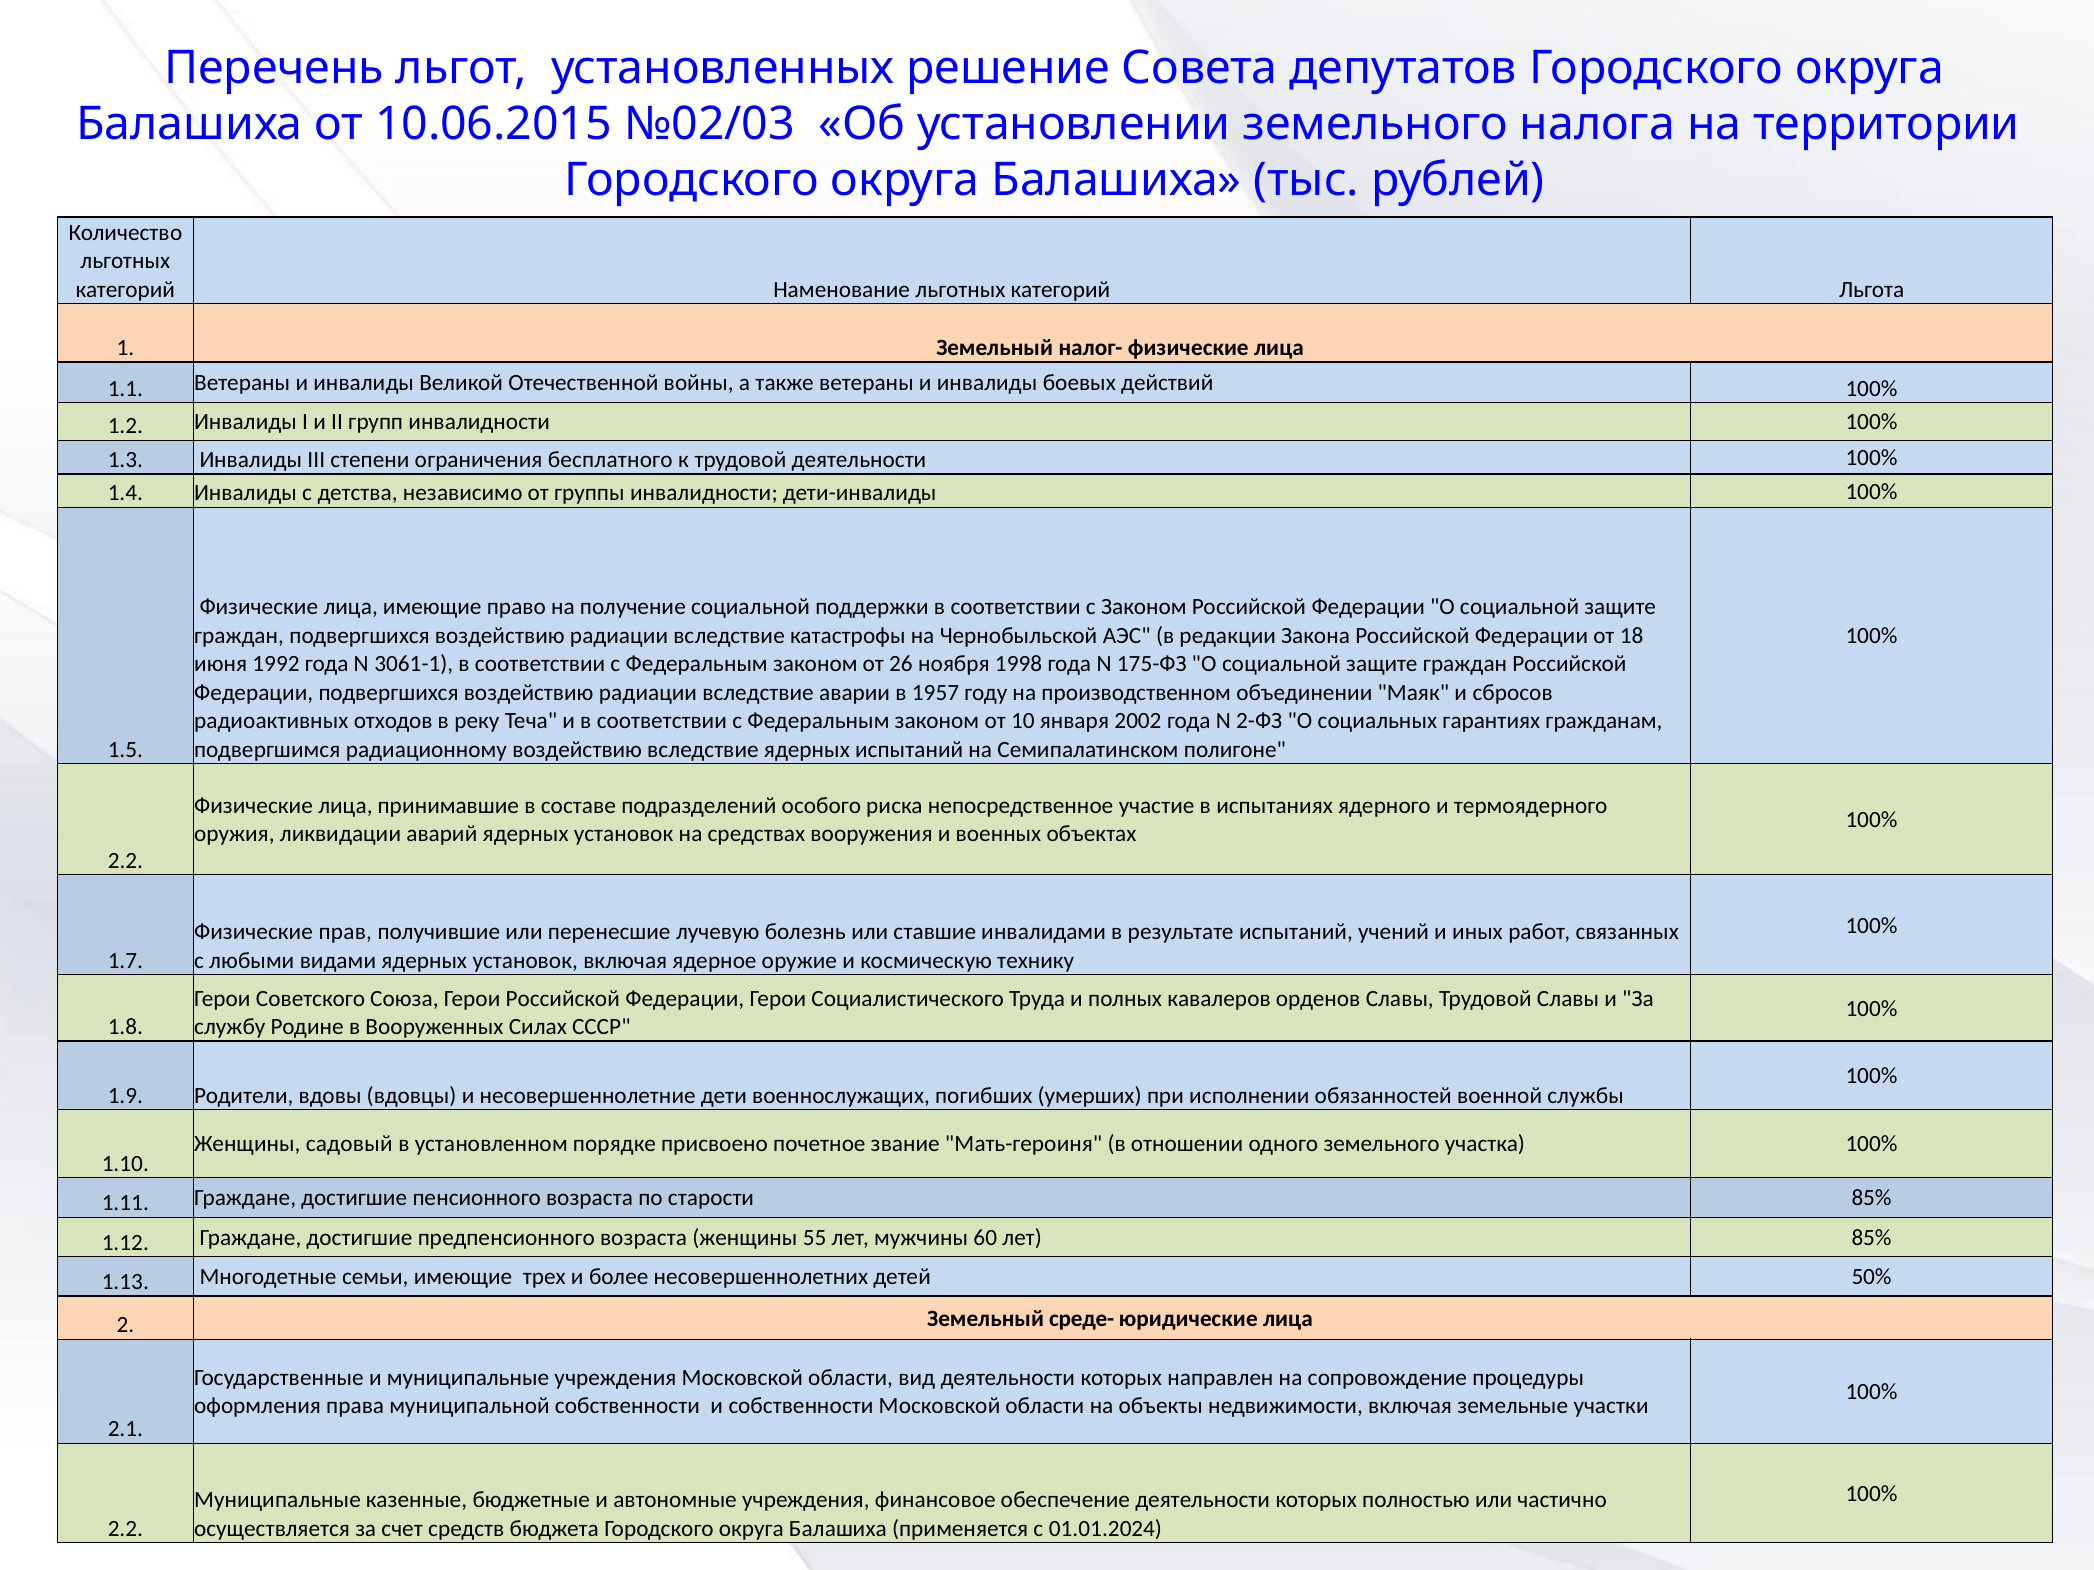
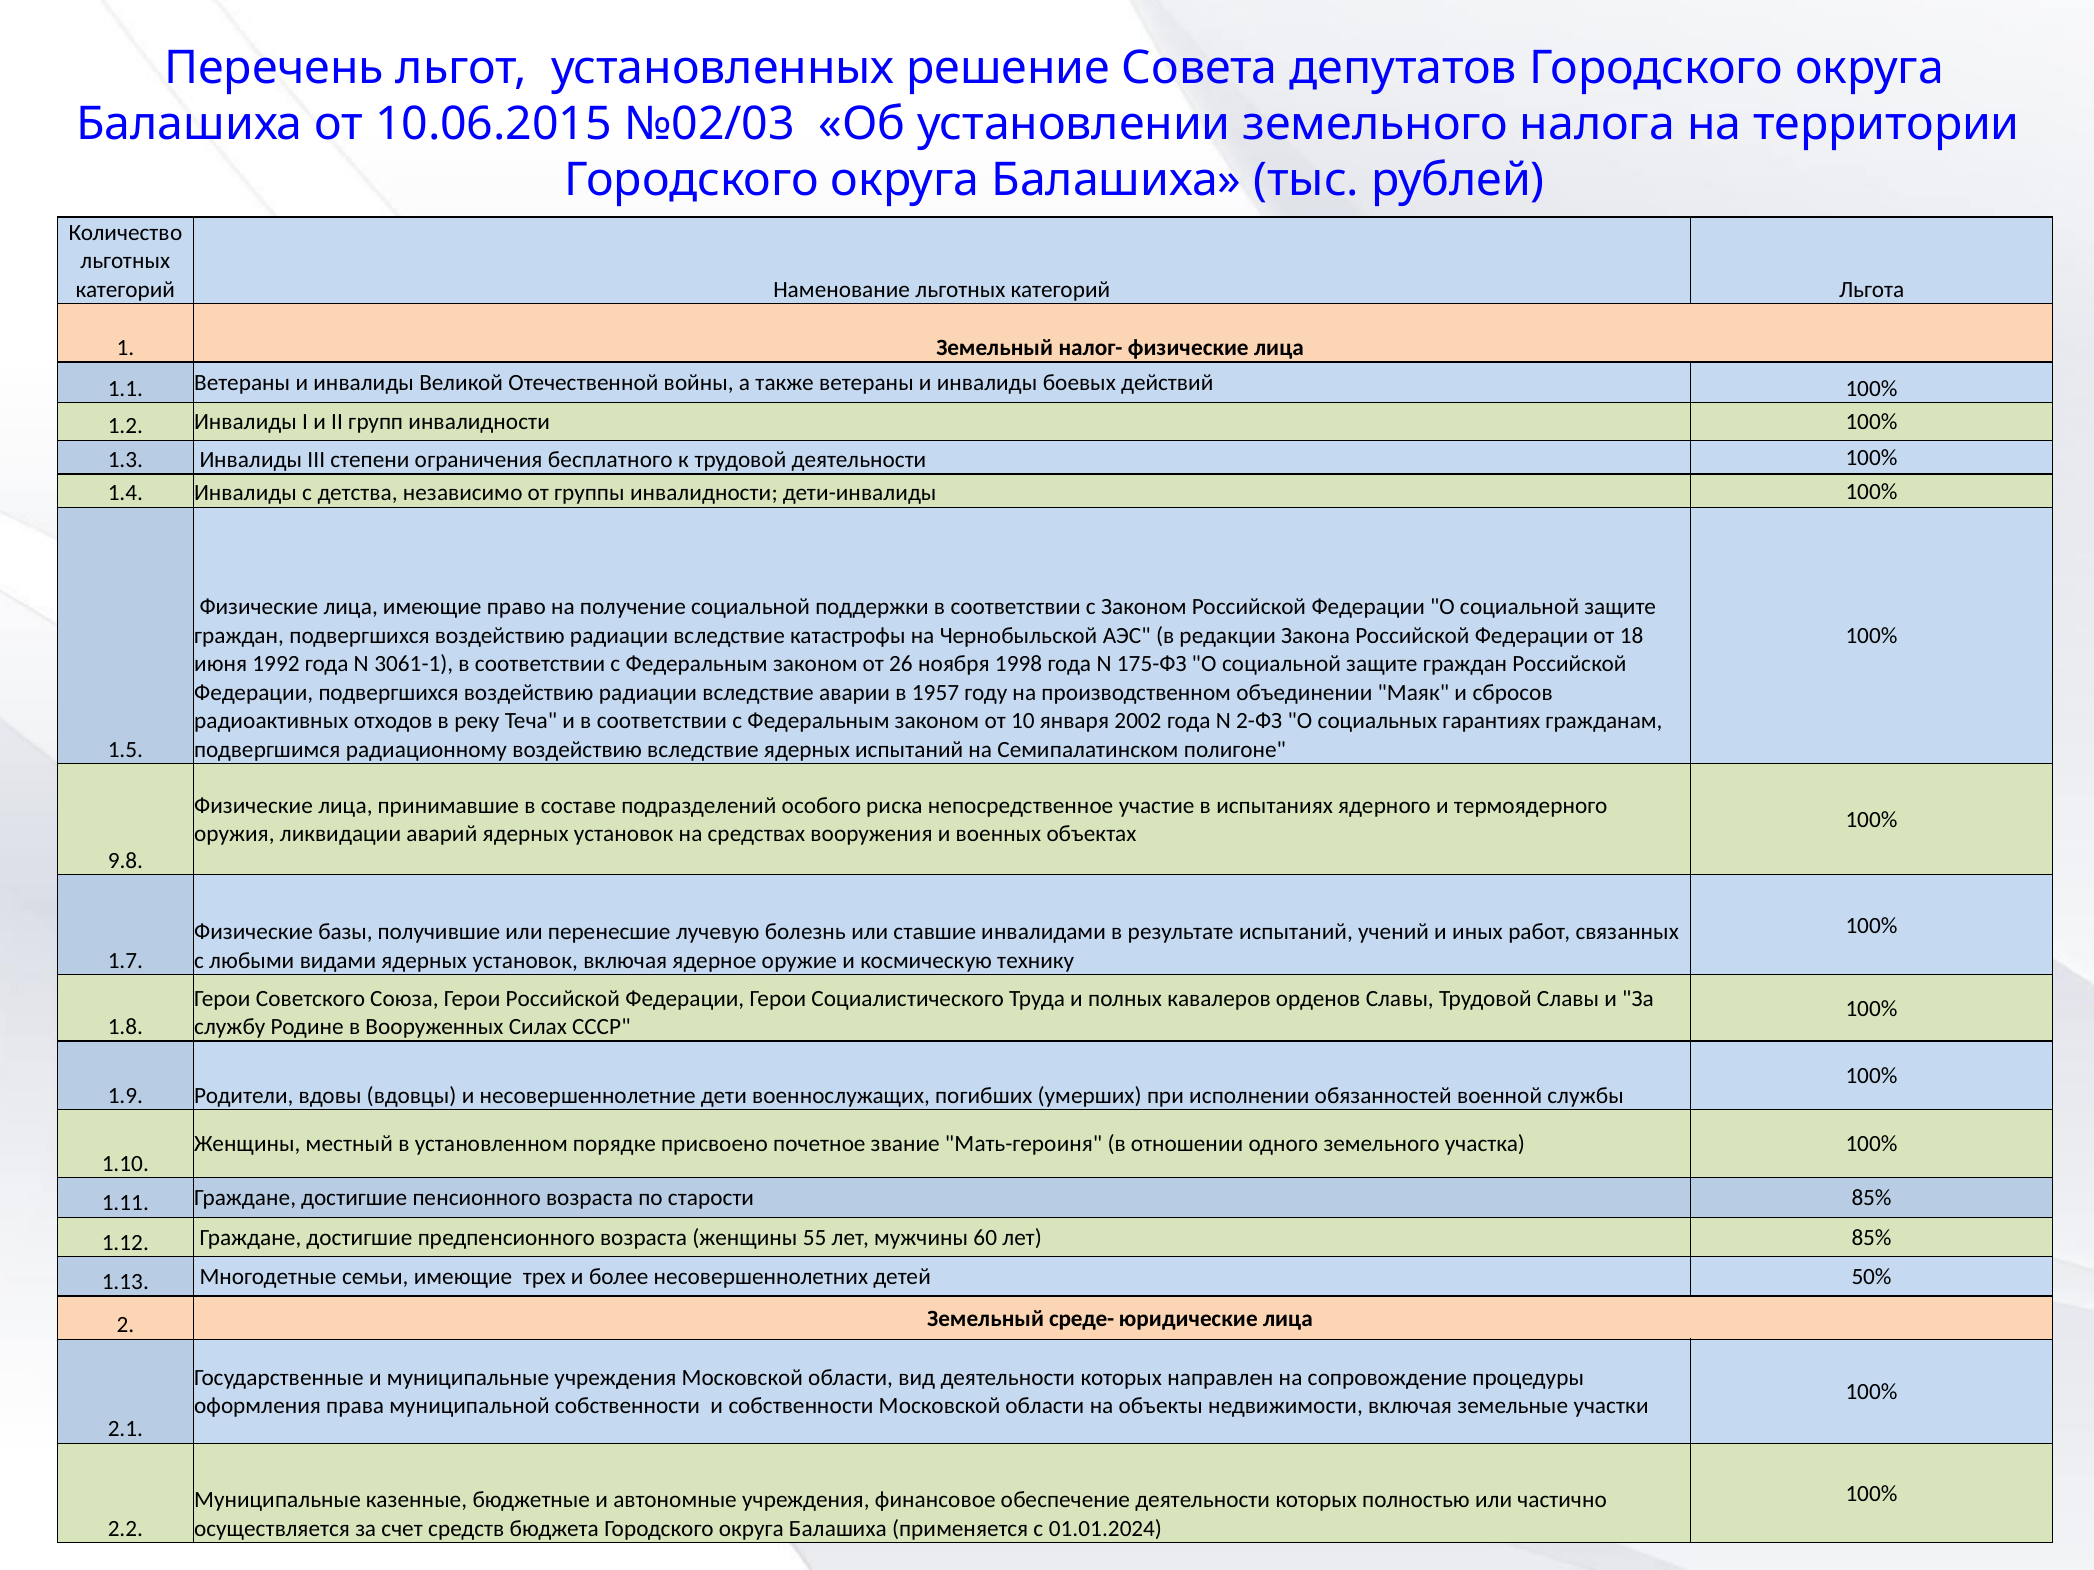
2.2: 2.2 -> 9.8 (125, 861)
прав: прав -> базы (345, 932)
садовый: садовый -> местный (349, 1145)
